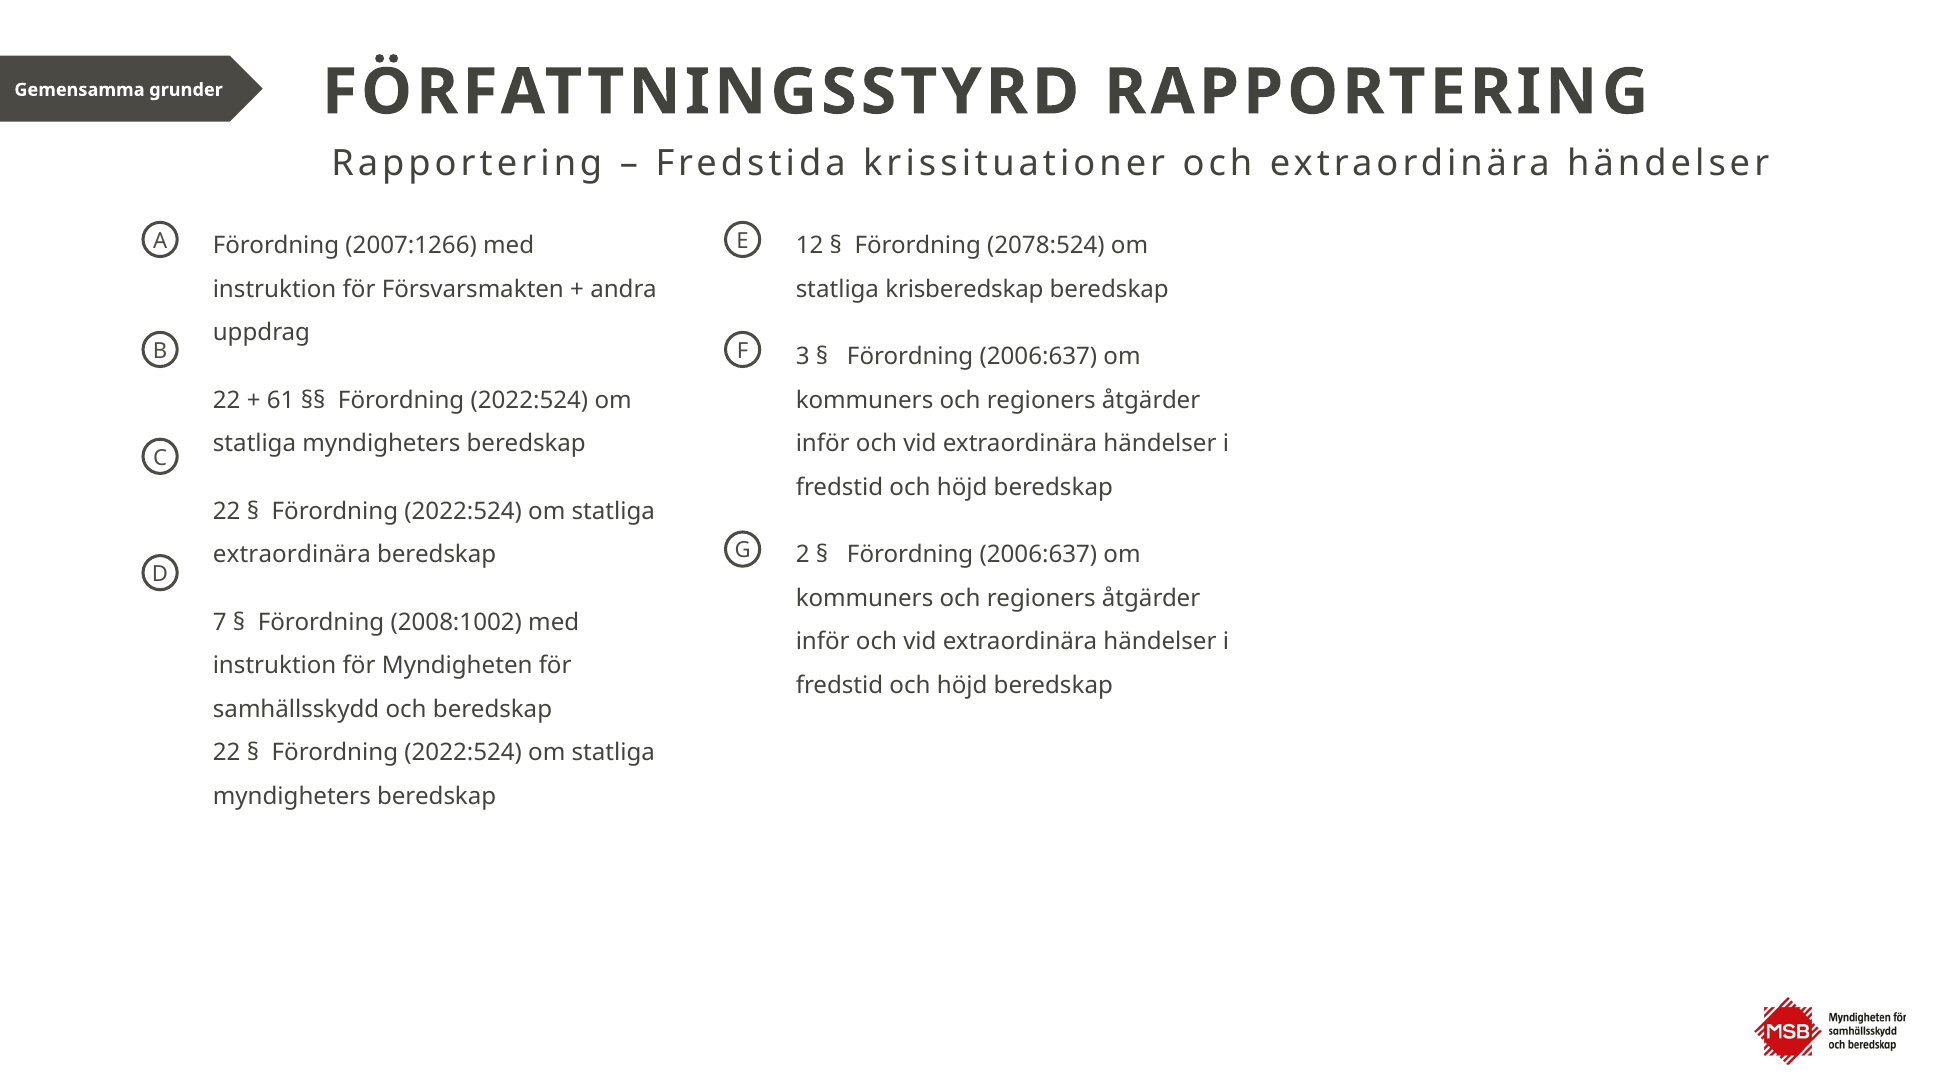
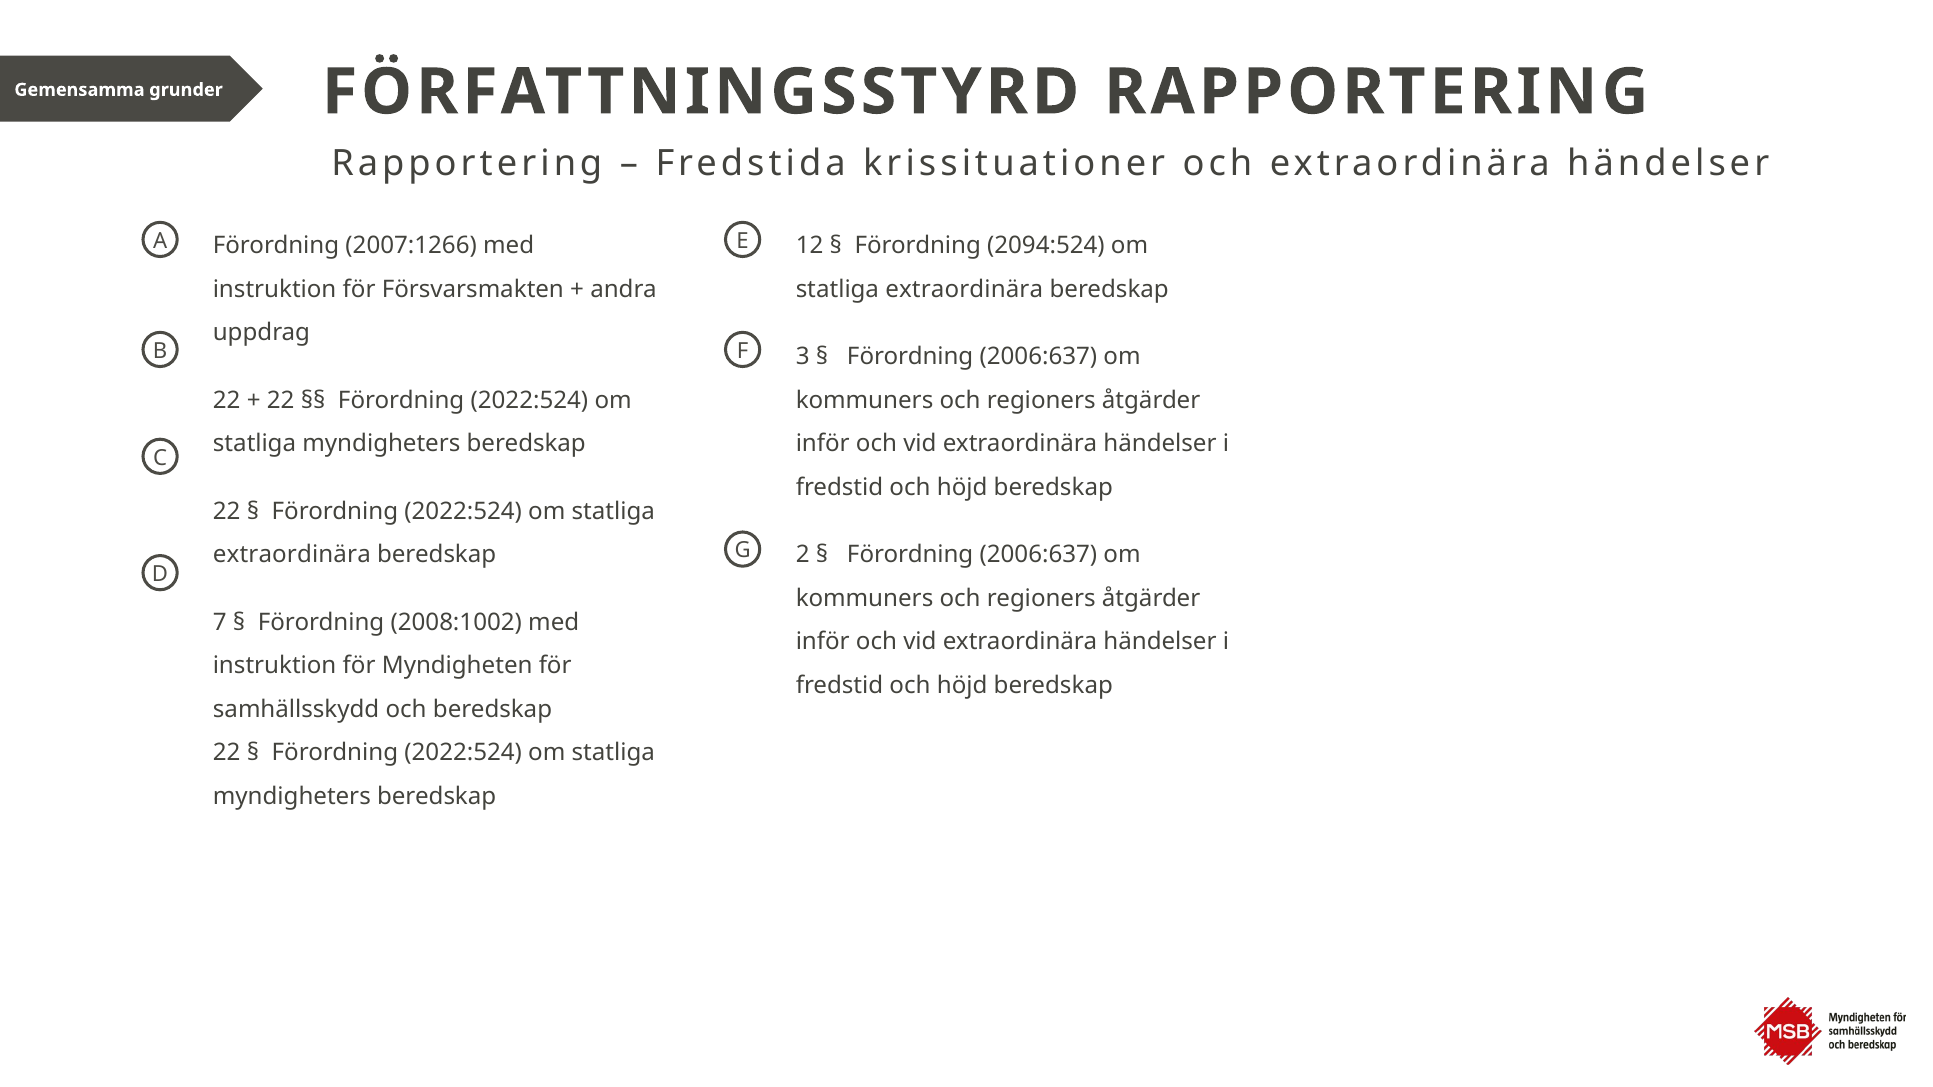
2078:524: 2078:524 -> 2094:524 (1046, 246)
krisberedskap: krisberedskap -> extraordinära (964, 289)
61: 61 -> 22 (281, 400)
